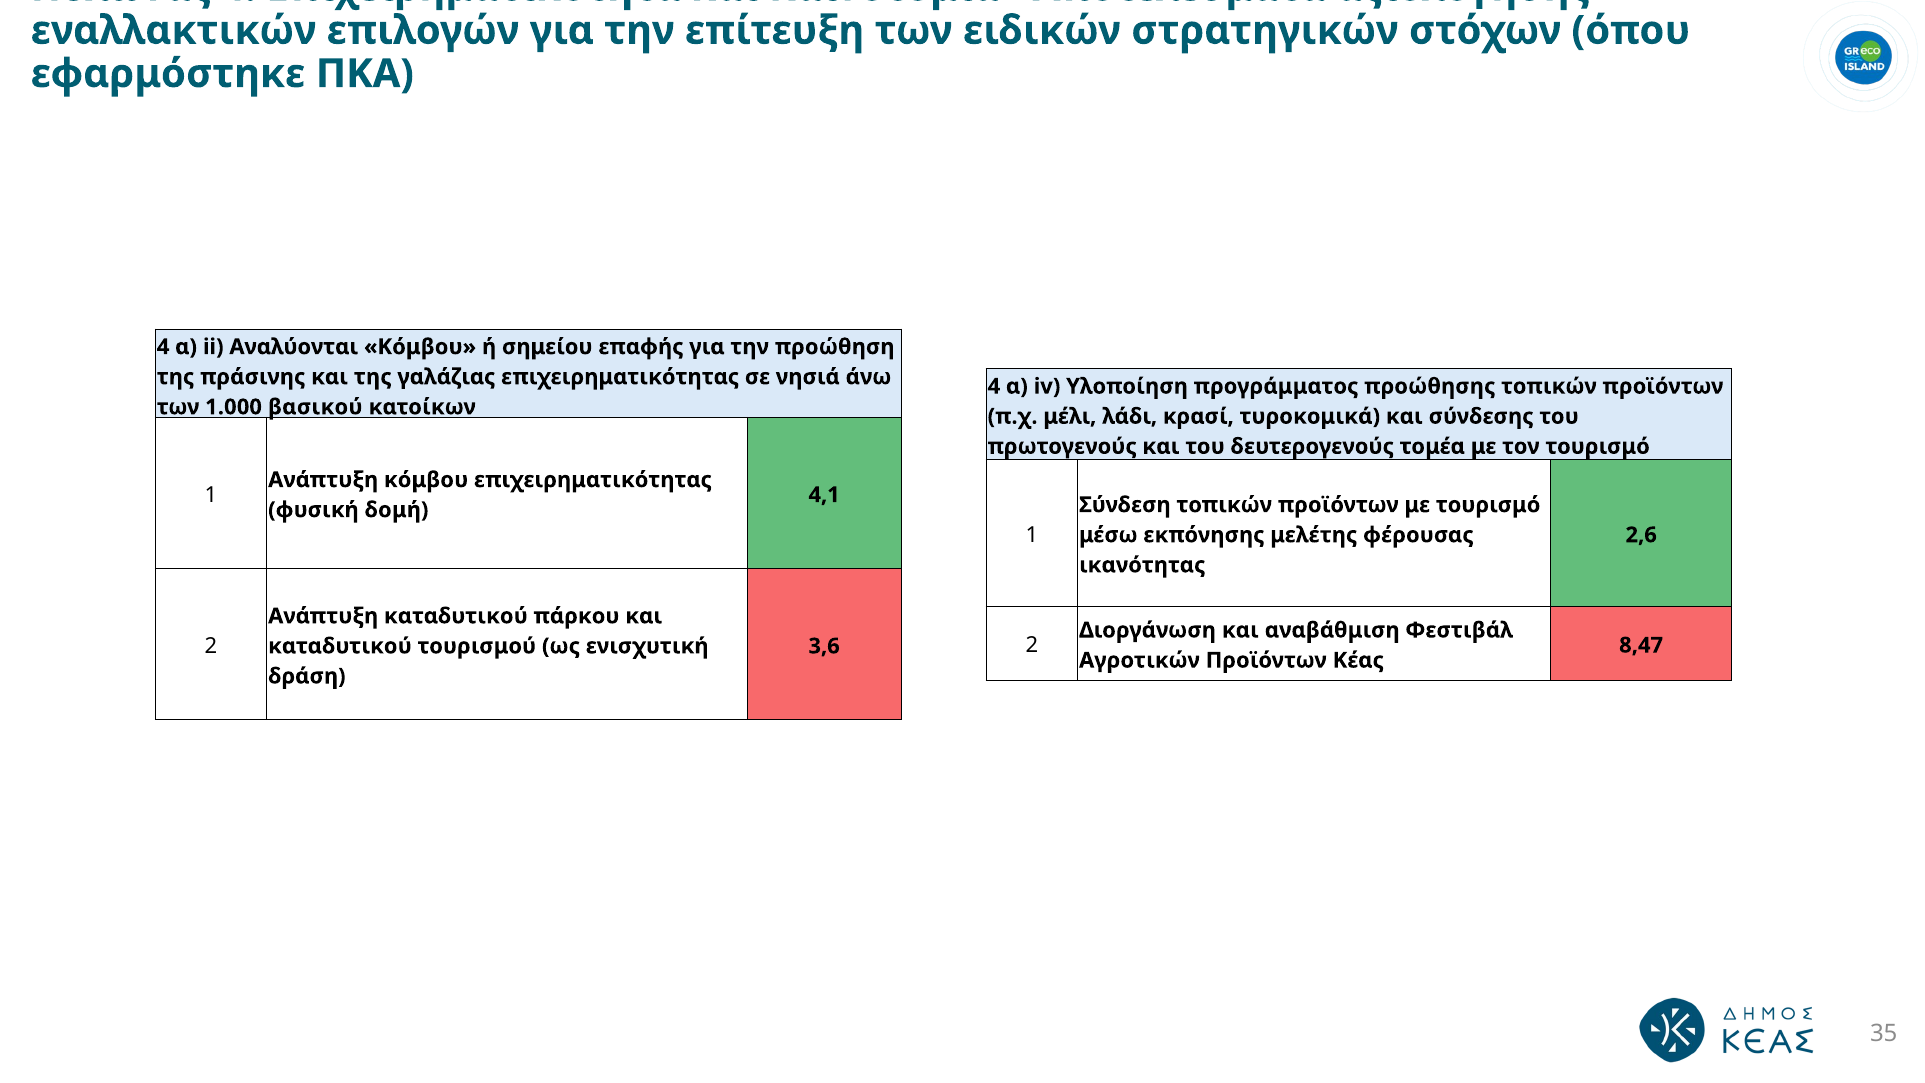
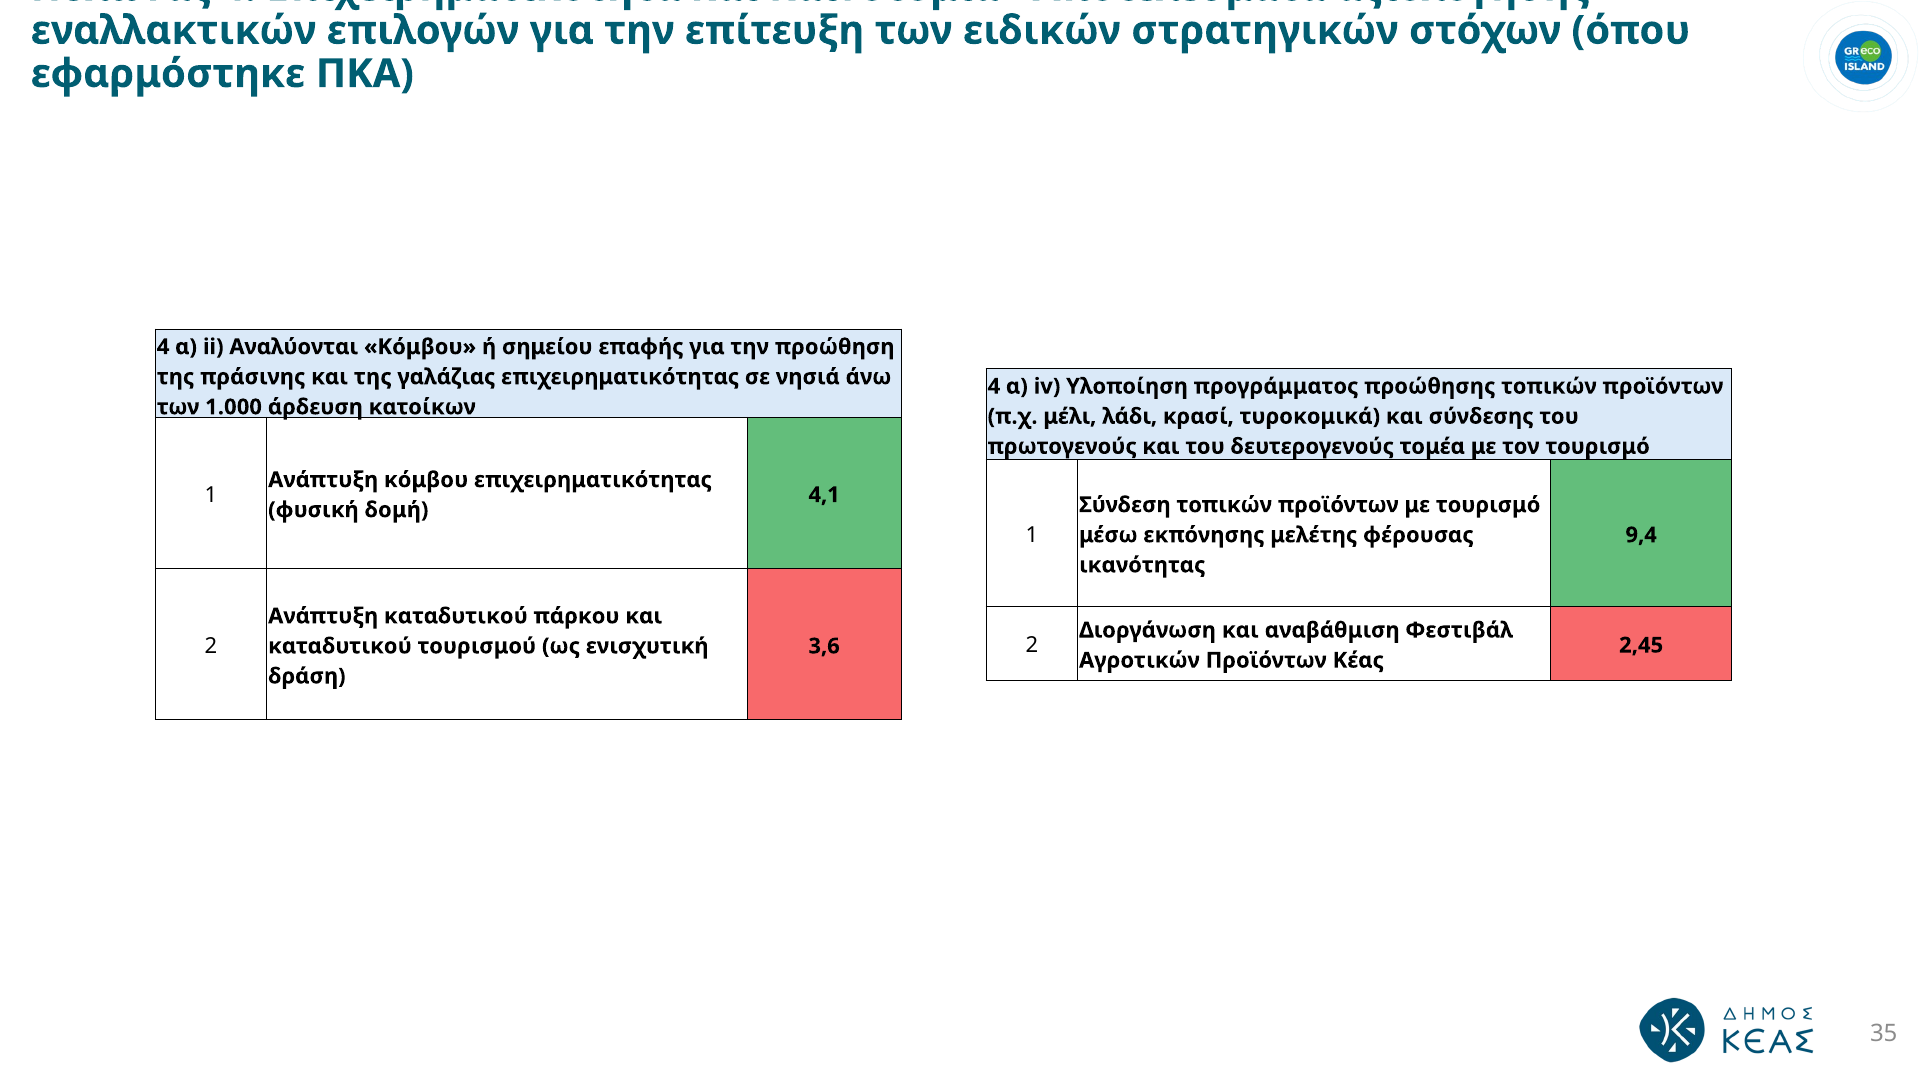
βασικού: βασικού -> άρδευση (315, 407)
2,6: 2,6 -> 9,4 (1641, 535)
8,47: 8,47 -> 2,45 (1641, 645)
